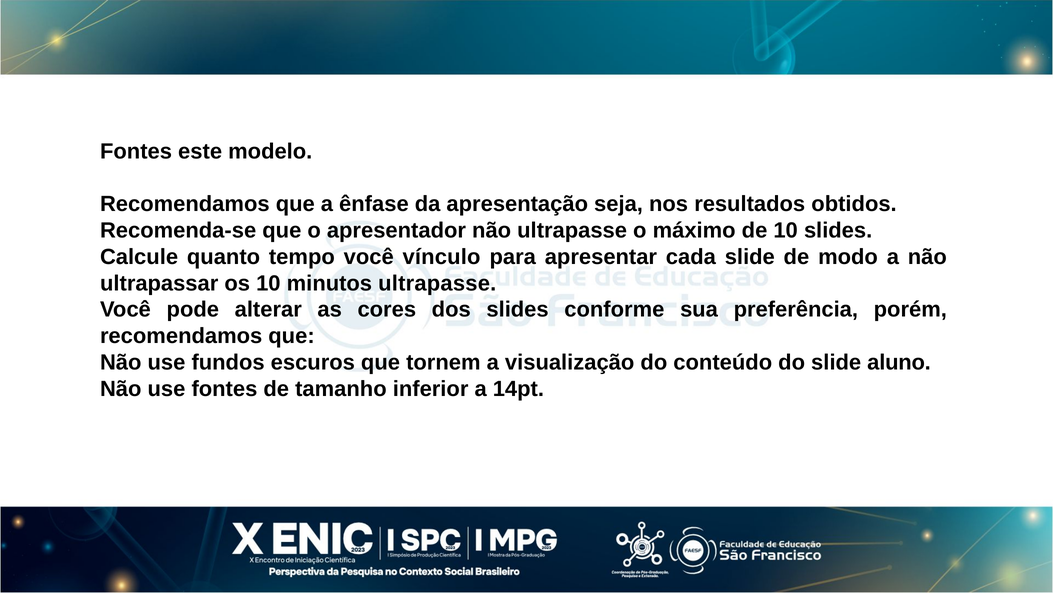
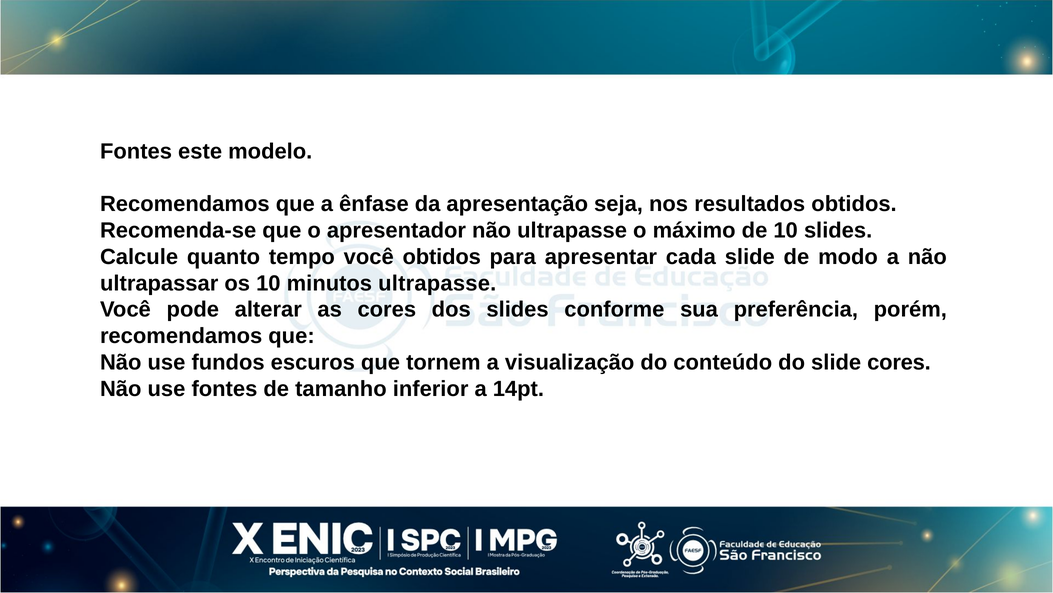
você vínculo: vínculo -> obtidos (442, 257)
slide aluno: aluno -> cores (899, 362)
